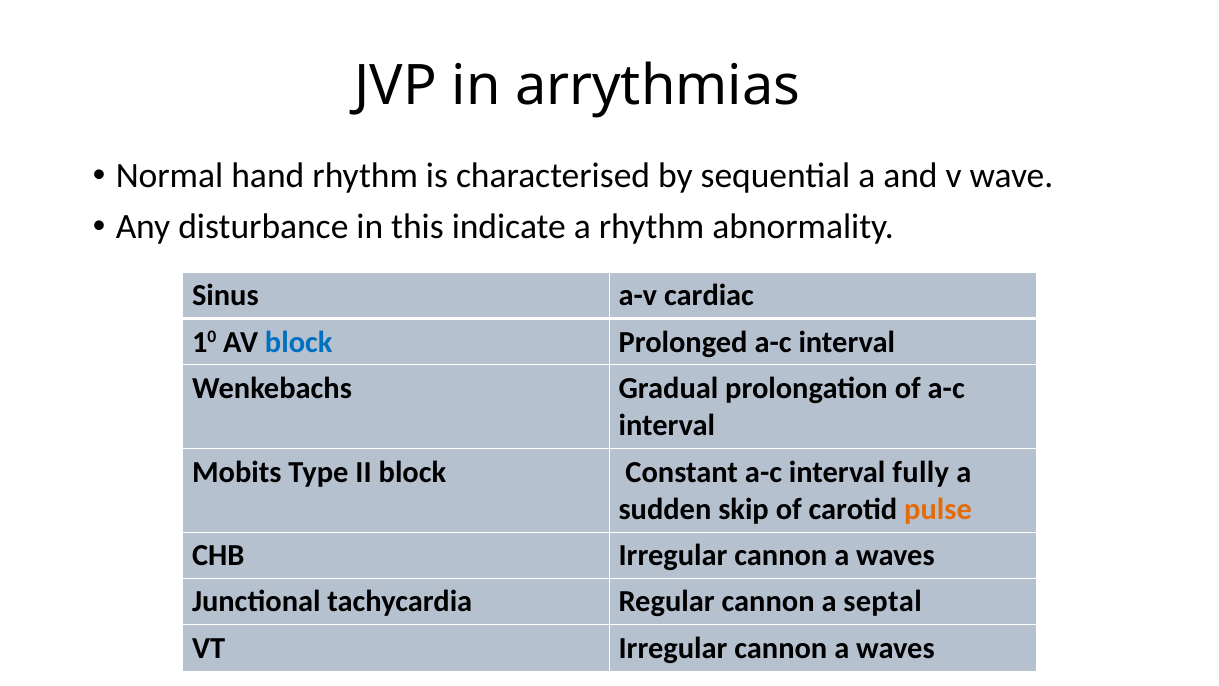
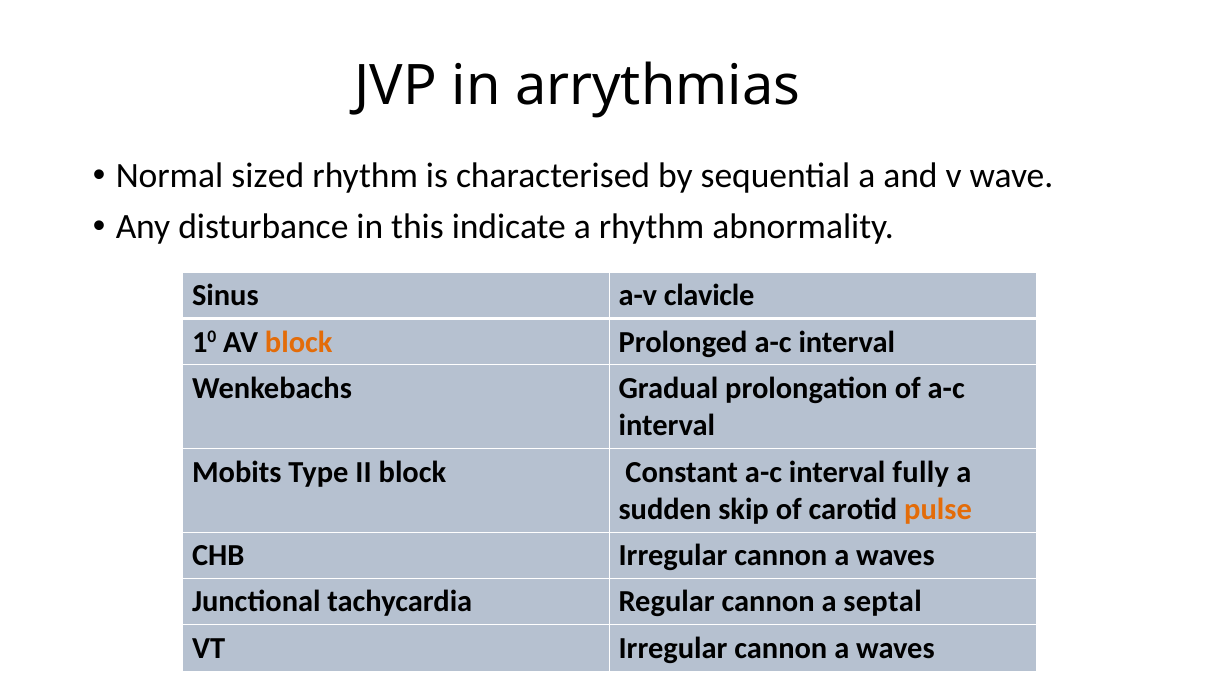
hand: hand -> sized (268, 176)
cardiac: cardiac -> clavicle (709, 295)
block colour: blue -> orange (299, 342)
